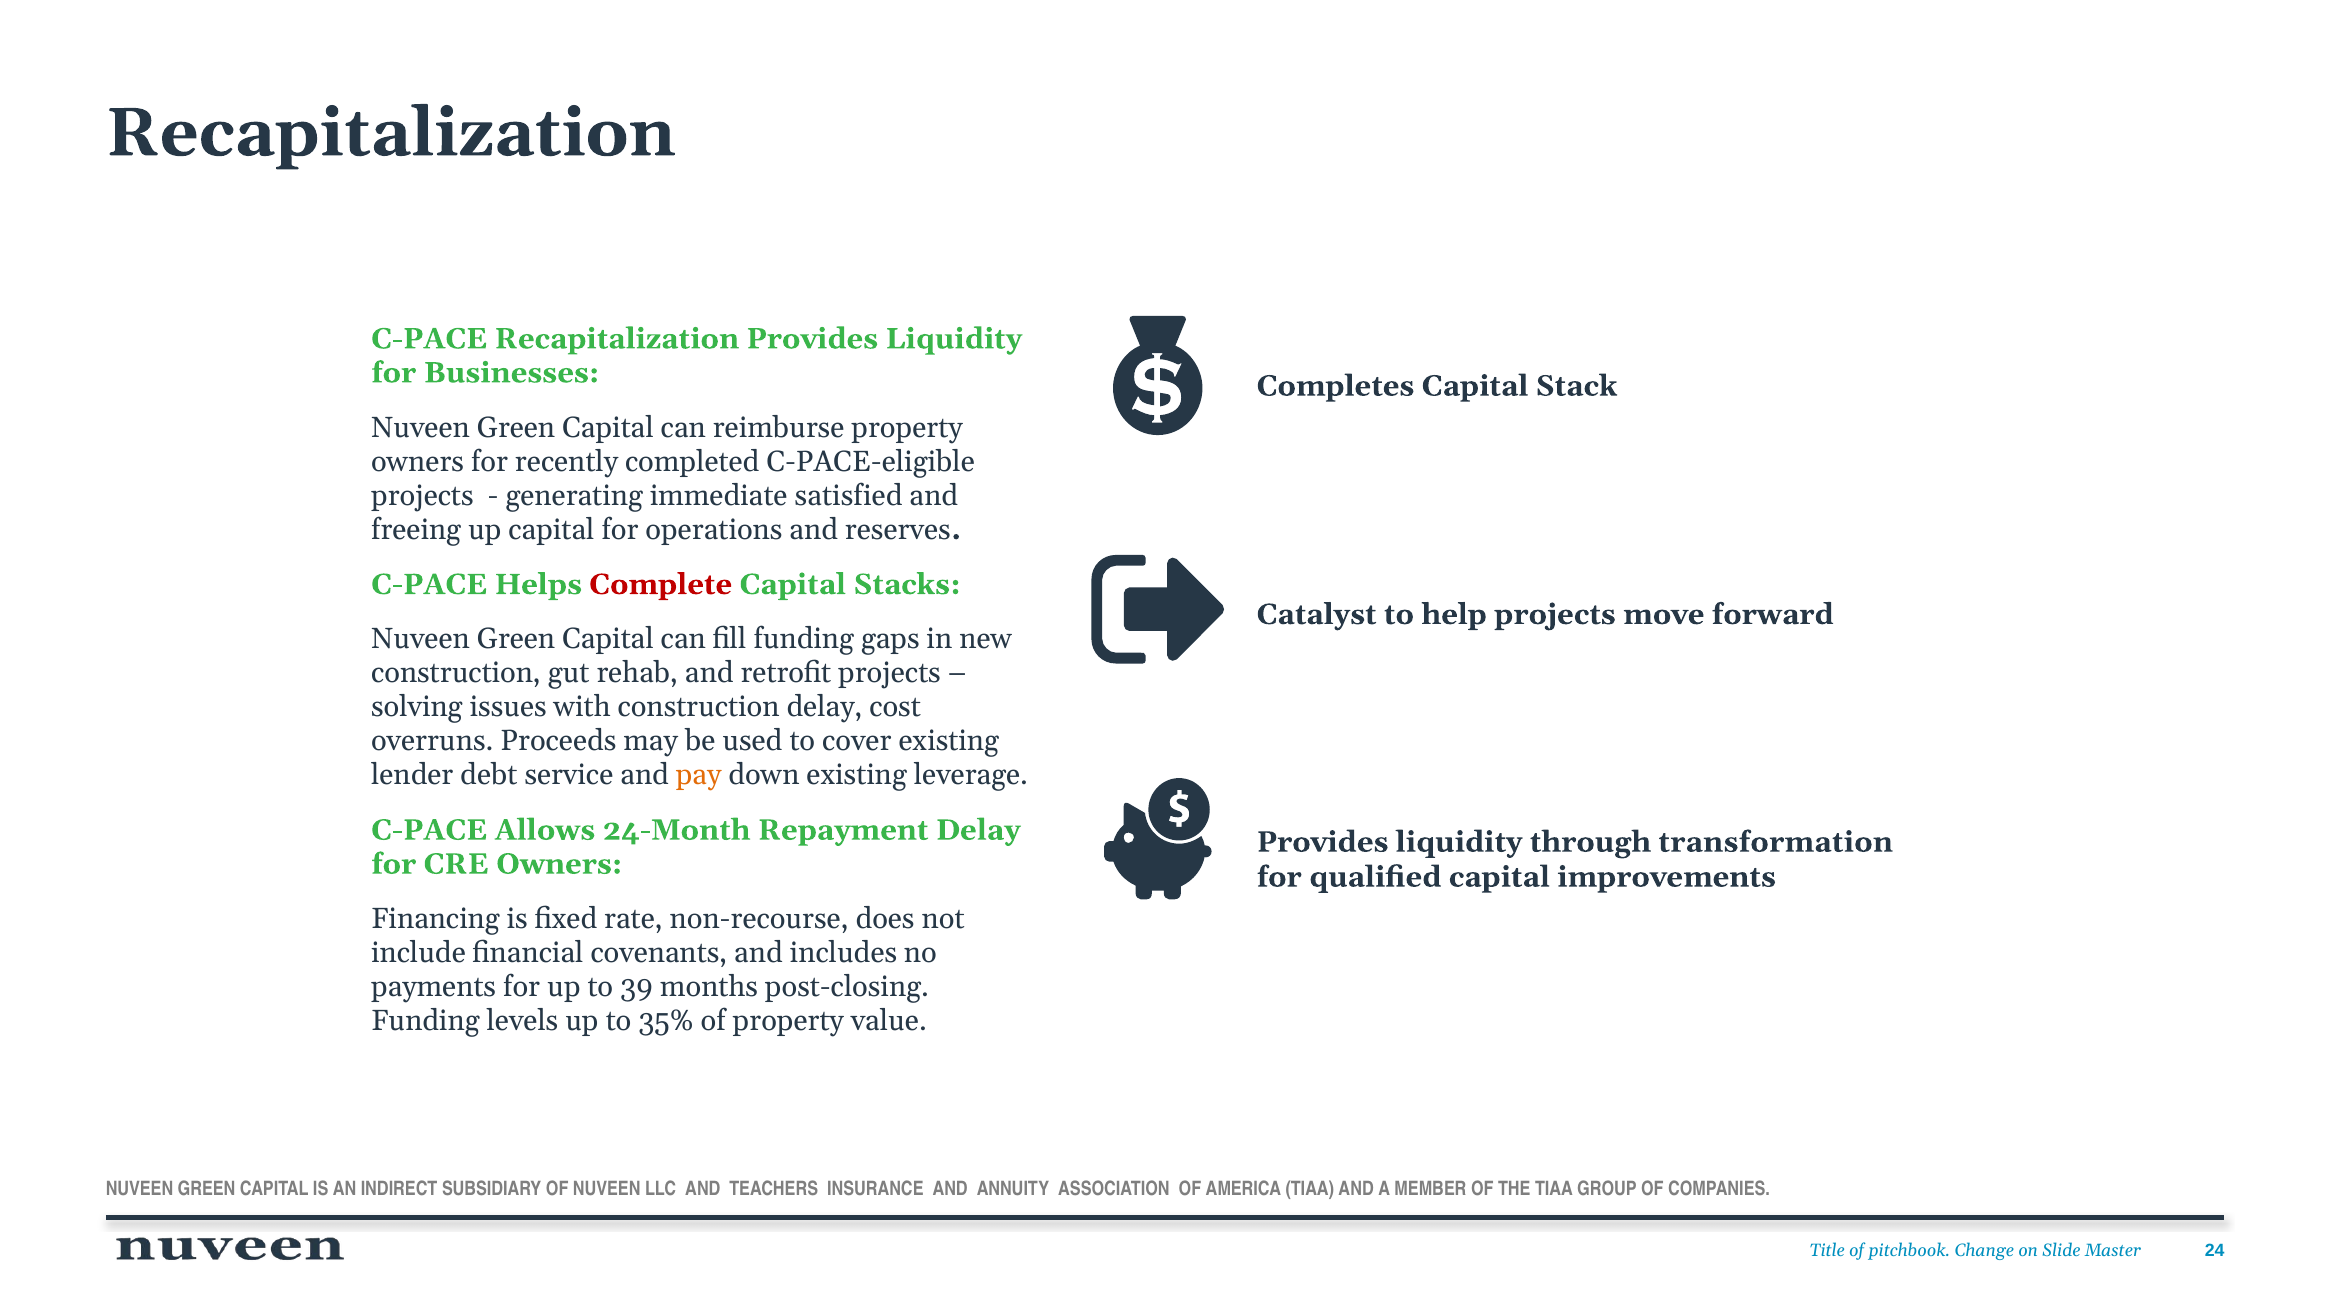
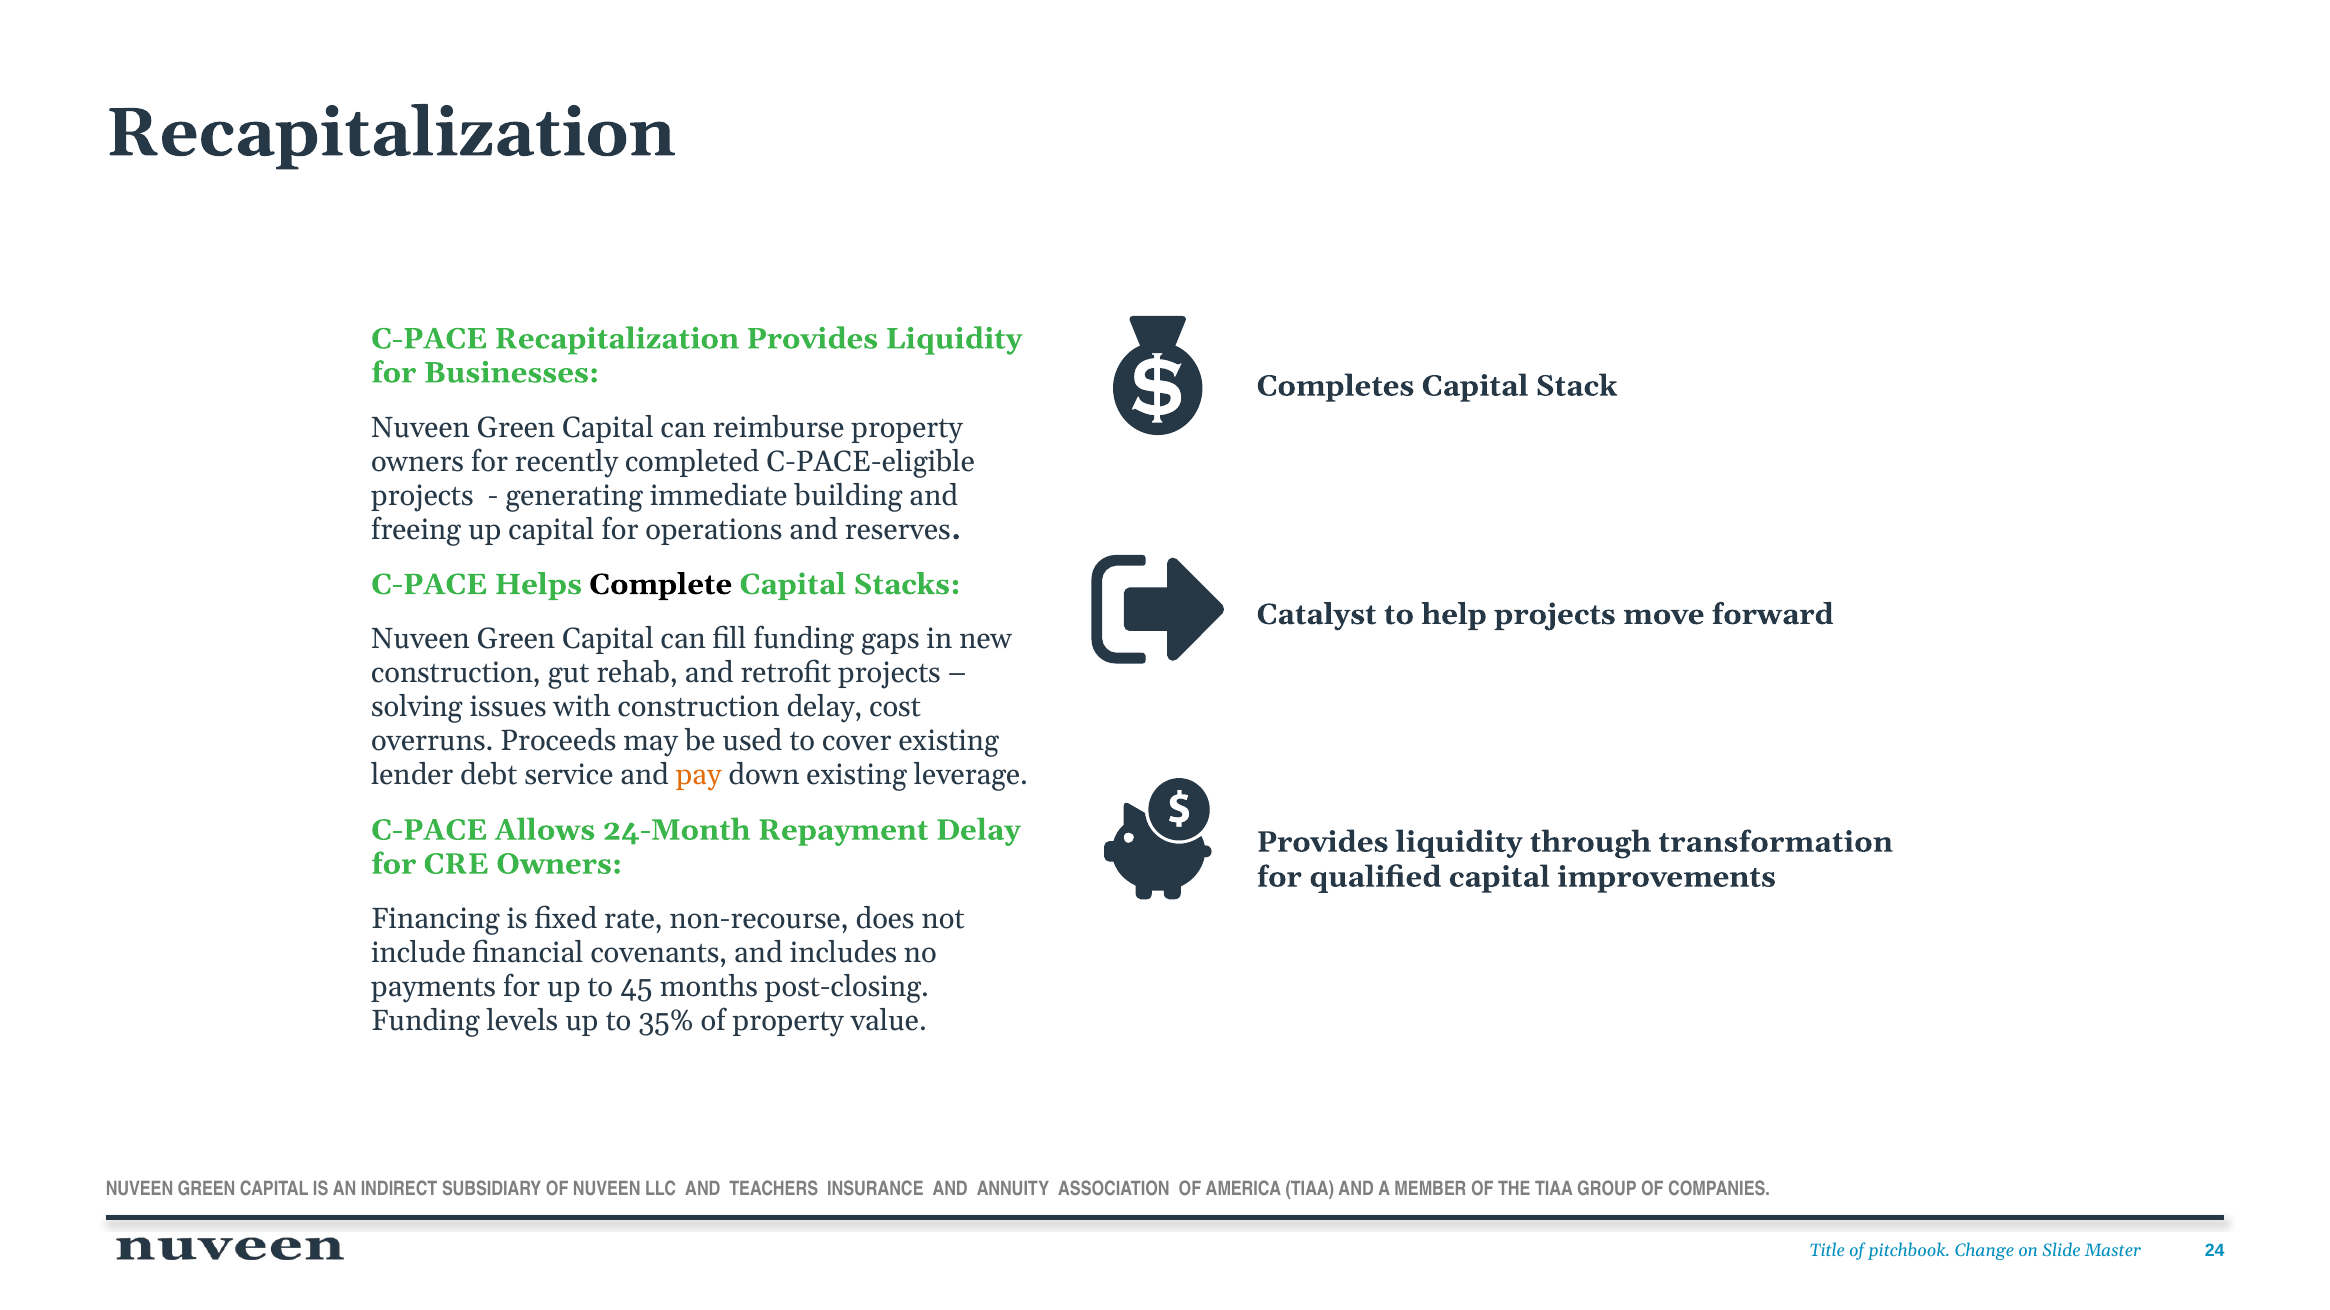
satisfied: satisfied -> building (849, 496)
Complete colour: red -> black (661, 585)
39: 39 -> 45 (636, 987)
